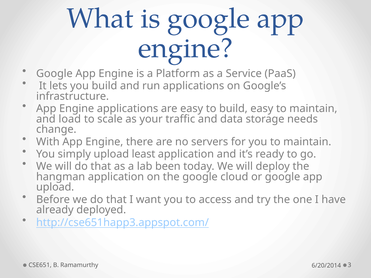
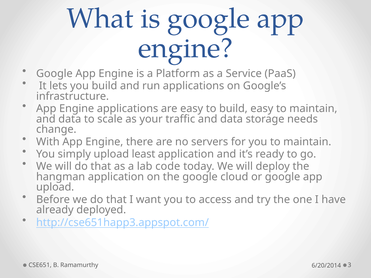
load: load -> data (70, 119)
been: been -> code (168, 167)
